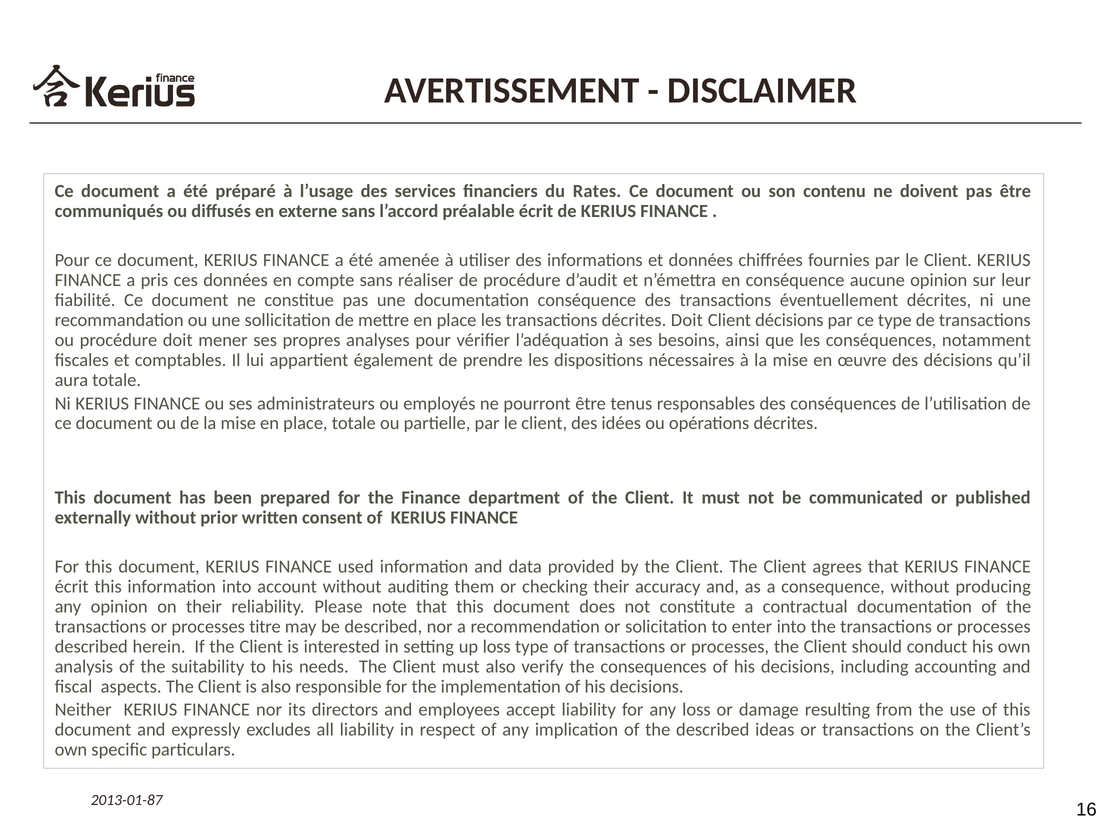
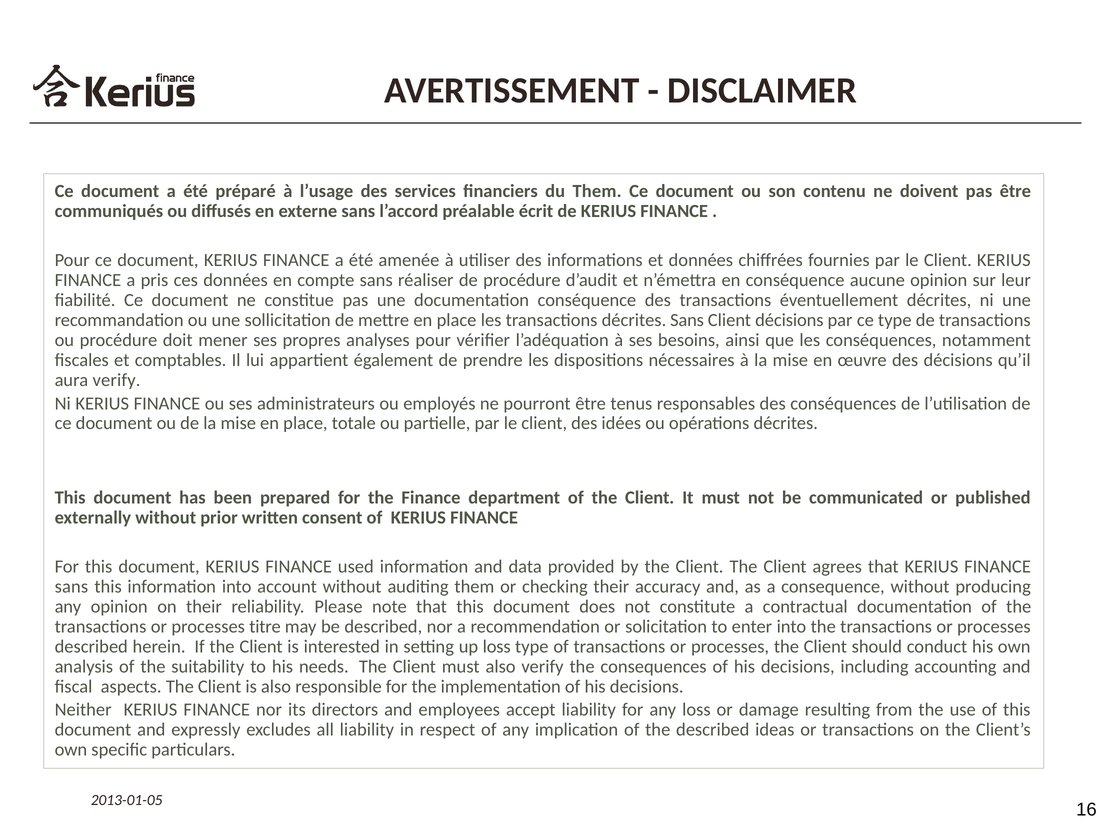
du Rates: Rates -> Them (597, 191)
décrites Doit: Doit -> Sans (687, 320)
aura totale: totale -> verify (117, 380)
écrit: écrit -> sans (71, 587)
2013-01-87: 2013-01-87 -> 2013-01-05 (127, 801)
